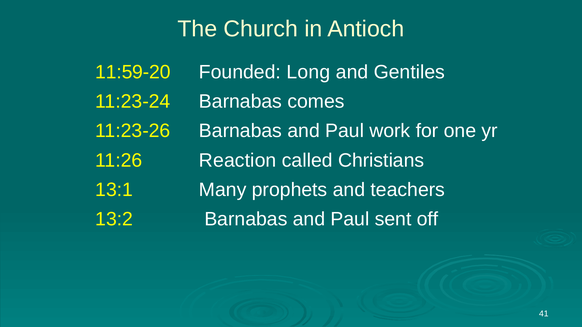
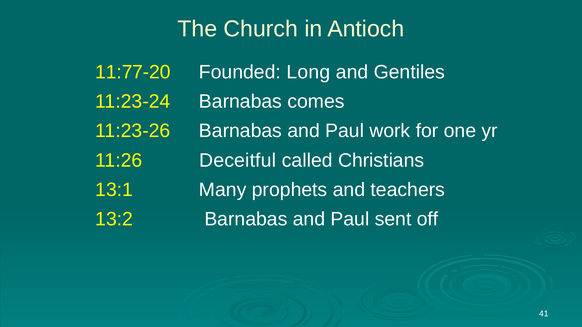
11:59-20: 11:59-20 -> 11:77-20 (133, 72)
Reaction: Reaction -> Deceitful (238, 161)
